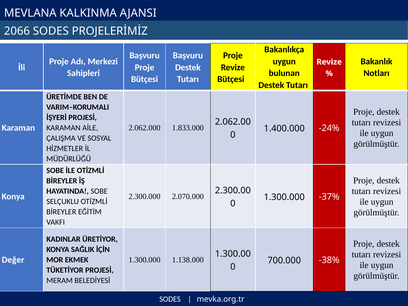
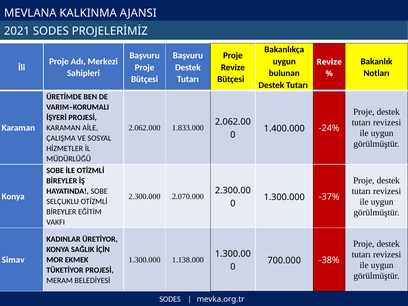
2066: 2066 -> 2021 (17, 31)
Değer: Değer -> Simav (13, 260)
